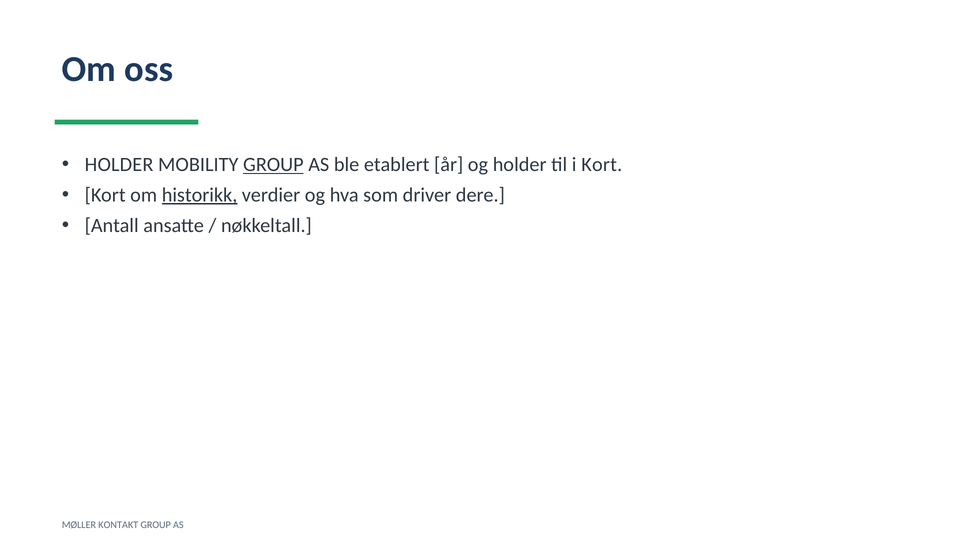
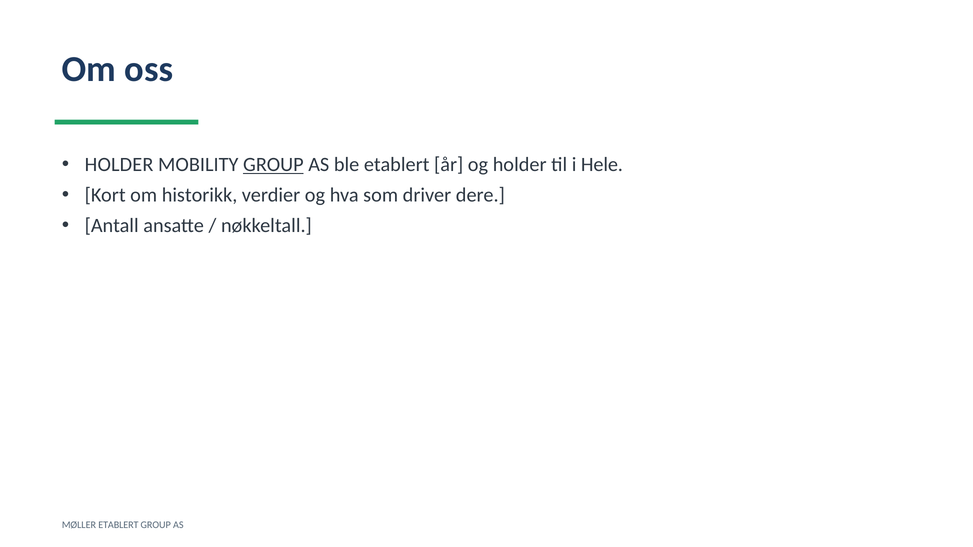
i Kort: Kort -> Hele (602, 165)
historikk underline: present -> none (200, 195)
MØLLER KONTAKT: KONTAKT -> ETABLERT (118, 525)
